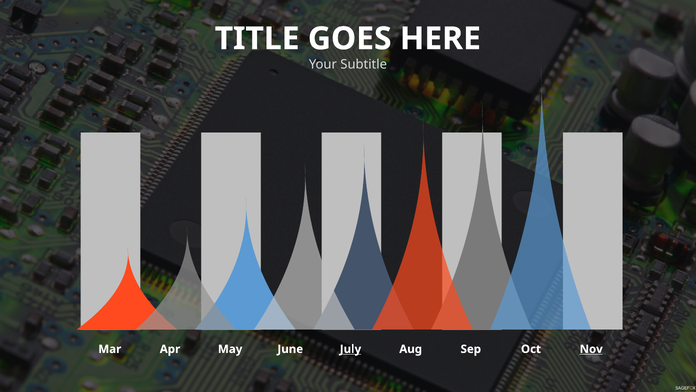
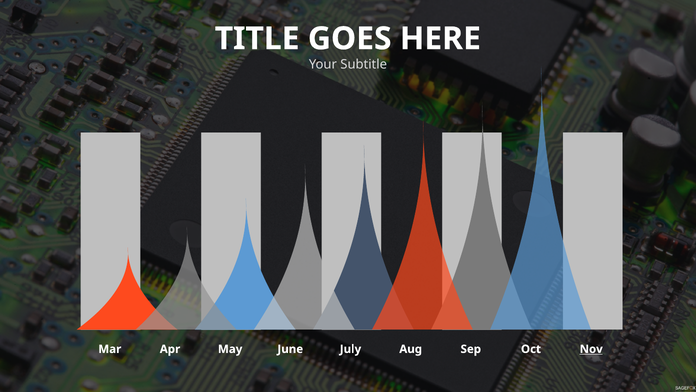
July underline: present -> none (350, 349)
